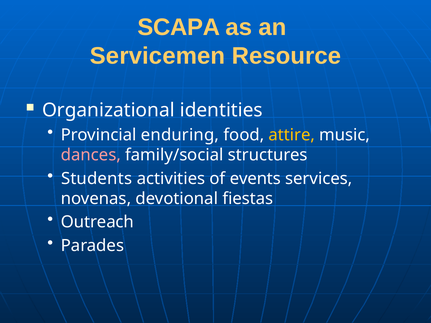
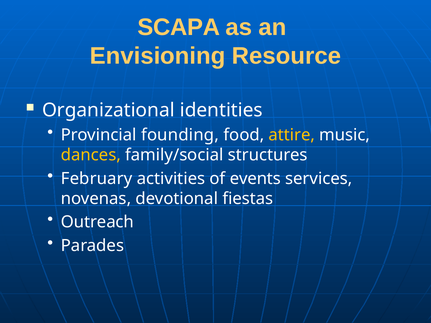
Servicemen: Servicemen -> Envisioning (158, 56)
enduring: enduring -> founding (180, 135)
dances colour: pink -> yellow (91, 155)
Students: Students -> February (97, 179)
